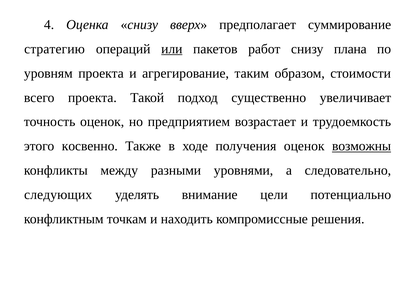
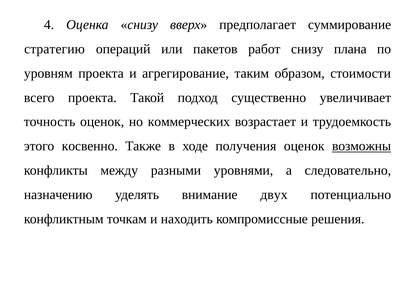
или underline: present -> none (172, 49)
предприятием: предприятием -> коммерческих (189, 122)
следующих: следующих -> назначению (58, 195)
цели: цели -> двух (274, 195)
